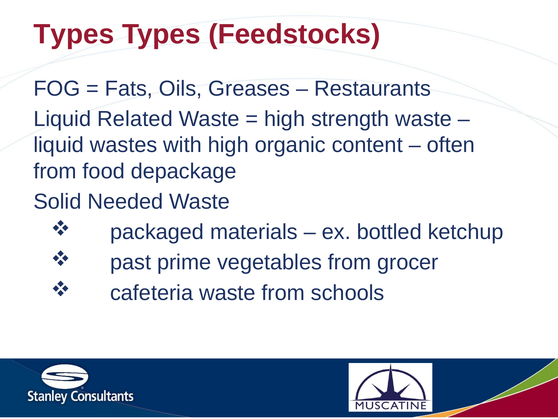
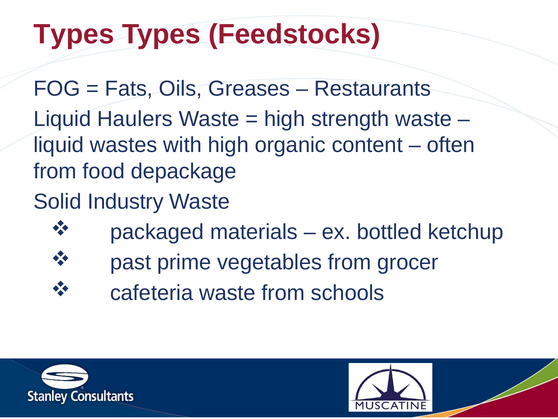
Related: Related -> Haulers (135, 119)
Needed: Needed -> Industry (126, 201)
